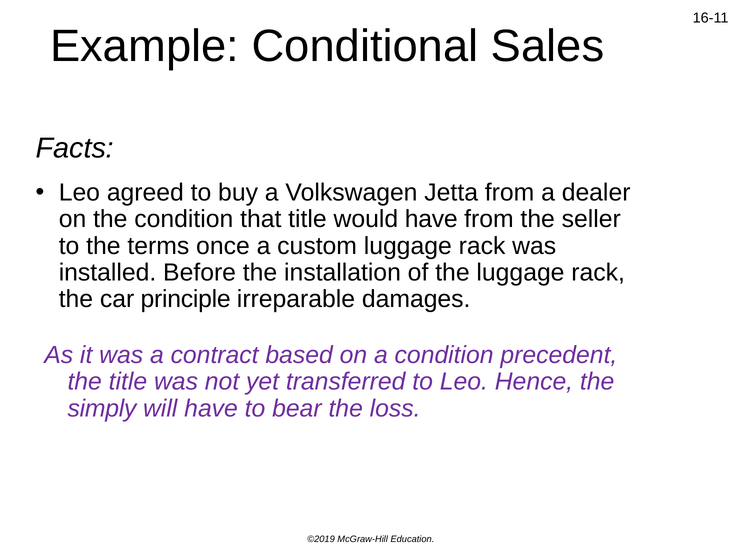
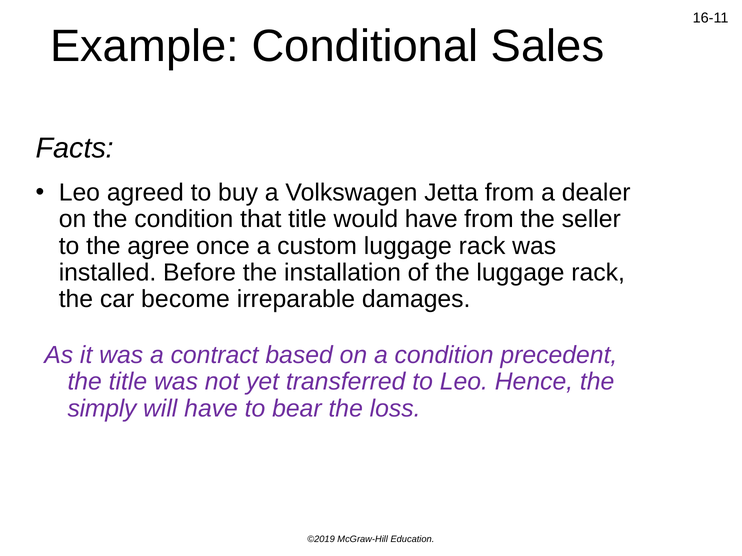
terms: terms -> agree (158, 246)
principle: principle -> become (185, 300)
